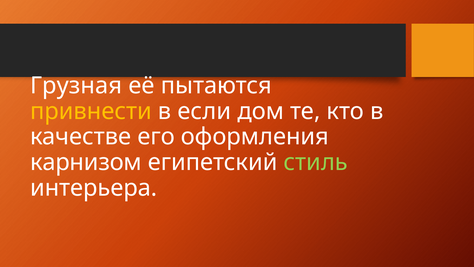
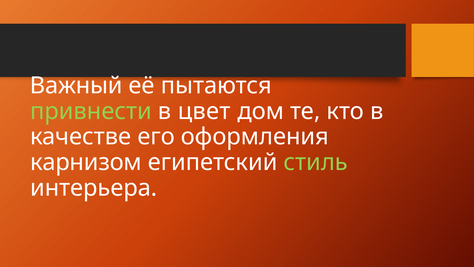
Грузная: Грузная -> Важный (76, 85)
привнести colour: yellow -> light green (91, 111)
если: если -> цвет (204, 111)
